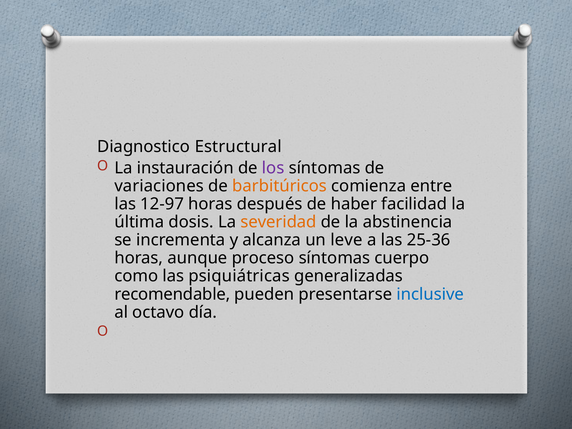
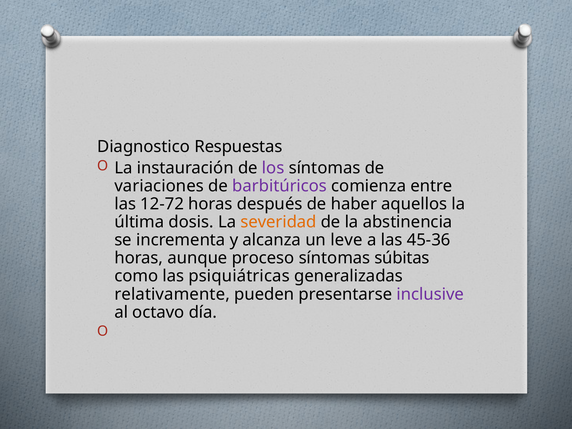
Estructural: Estructural -> Respuestas (238, 147)
barbitúricos colour: orange -> purple (280, 186)
12-97: 12-97 -> 12-72 (162, 204)
facilidad: facilidad -> aquellos (414, 204)
25-36: 25-36 -> 45-36 (429, 240)
cuerpo: cuerpo -> súbitas (402, 258)
recomendable: recomendable -> relativamente (172, 294)
inclusive colour: blue -> purple (430, 294)
